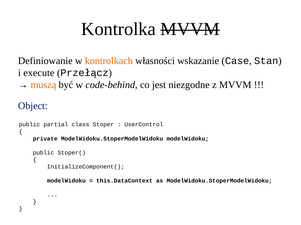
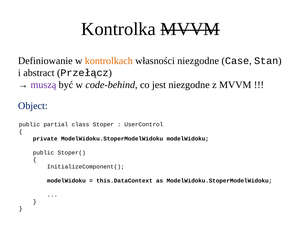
własności wskazanie: wskazanie -> niezgodne (198, 61)
execute: execute -> abstract (39, 73)
muszą colour: orange -> purple (43, 85)
